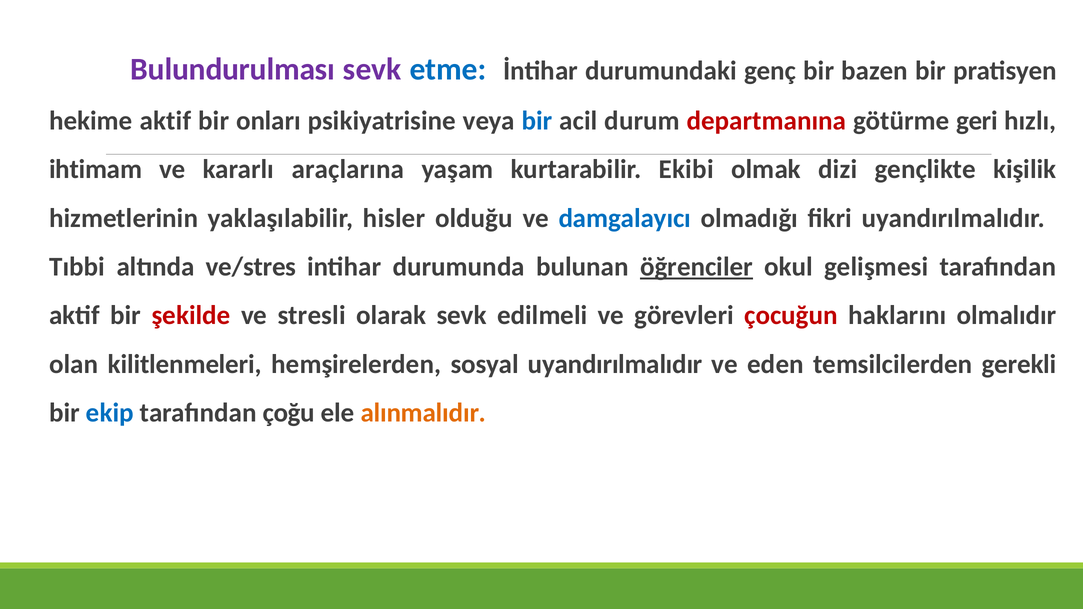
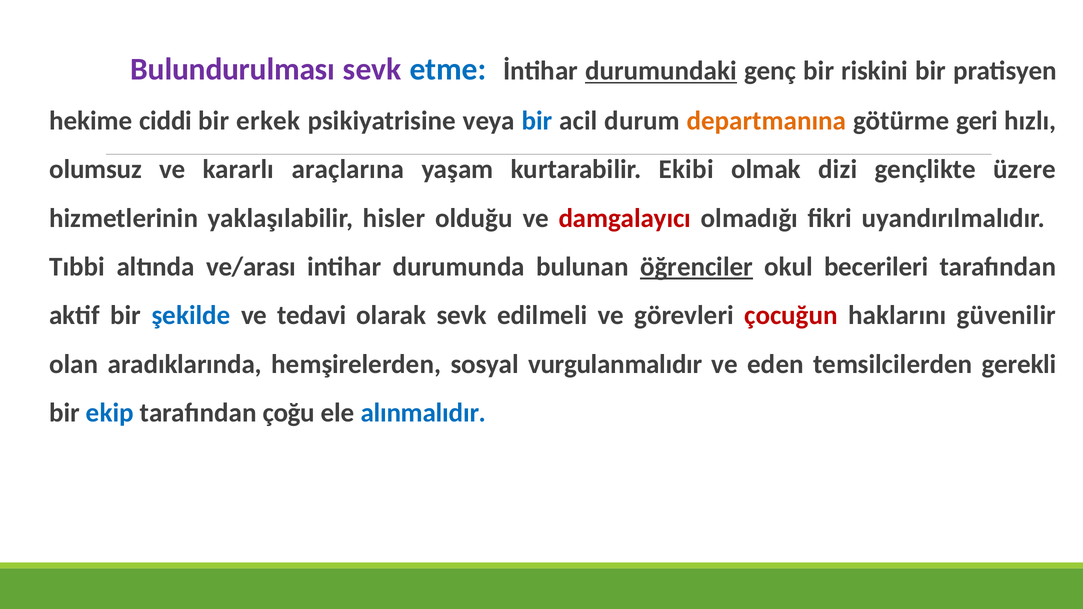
durumundaki underline: none -> present (661, 71)
bazen: bazen -> riskini (875, 71)
hekime aktif: aktif -> ciddi (166, 121)
onları: onları -> erkek (268, 121)
departmanına colour: red -> orange (766, 121)
ihtimam: ihtimam -> olumsuz (96, 169)
kişilik: kişilik -> üzere (1025, 169)
damgalayıcı colour: blue -> red (625, 218)
ve/stres: ve/stres -> ve/arası (251, 267)
gelişmesi: gelişmesi -> becerileri (876, 267)
şekilde colour: red -> blue (191, 316)
stresli: stresli -> tedavi (312, 316)
olmalıdır: olmalıdır -> güvenilir (1006, 316)
kilitlenmeleri: kilitlenmeleri -> aradıklarında (185, 364)
sosyal uyandırılmalıdır: uyandırılmalıdır -> vurgulanmalıdır (615, 364)
alınmalıdır colour: orange -> blue (423, 413)
